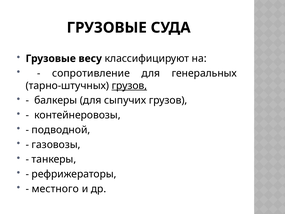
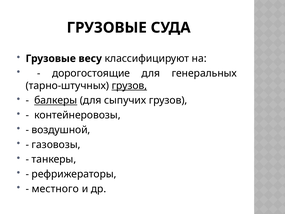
сопротивление: сопротивление -> дорогостоящие (91, 73)
балкеры underline: none -> present (56, 100)
подводной: подводной -> воздушной (61, 130)
